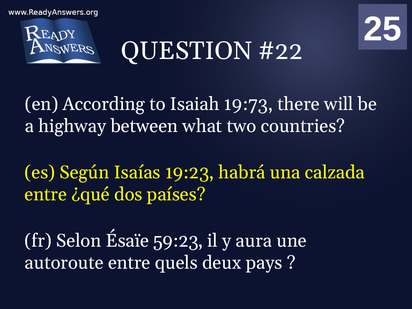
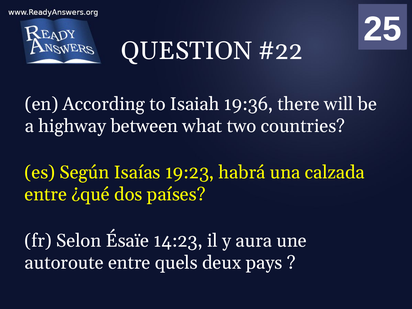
19:73: 19:73 -> 19:36 (249, 104)
59:23: 59:23 -> 14:23 (178, 241)
